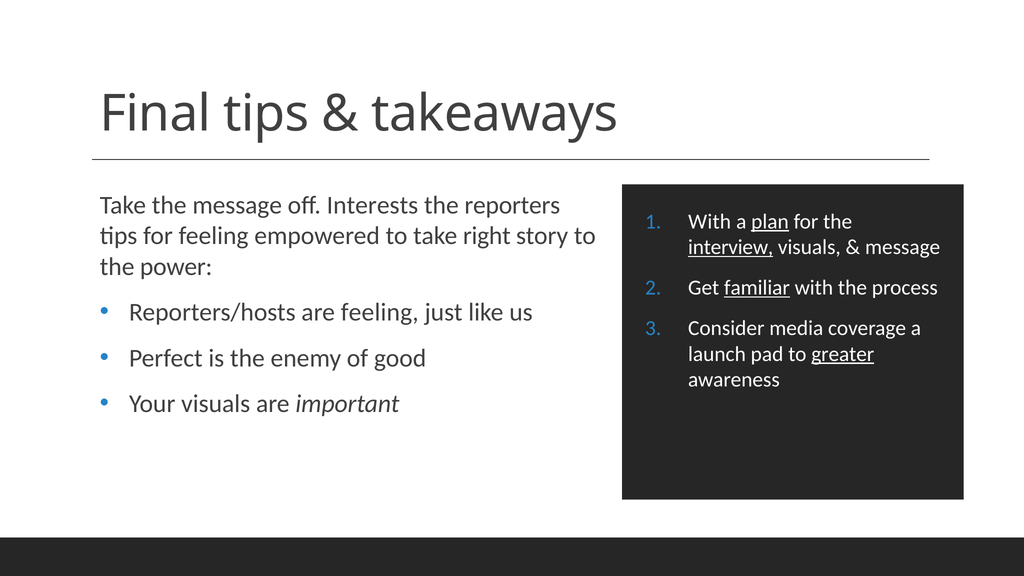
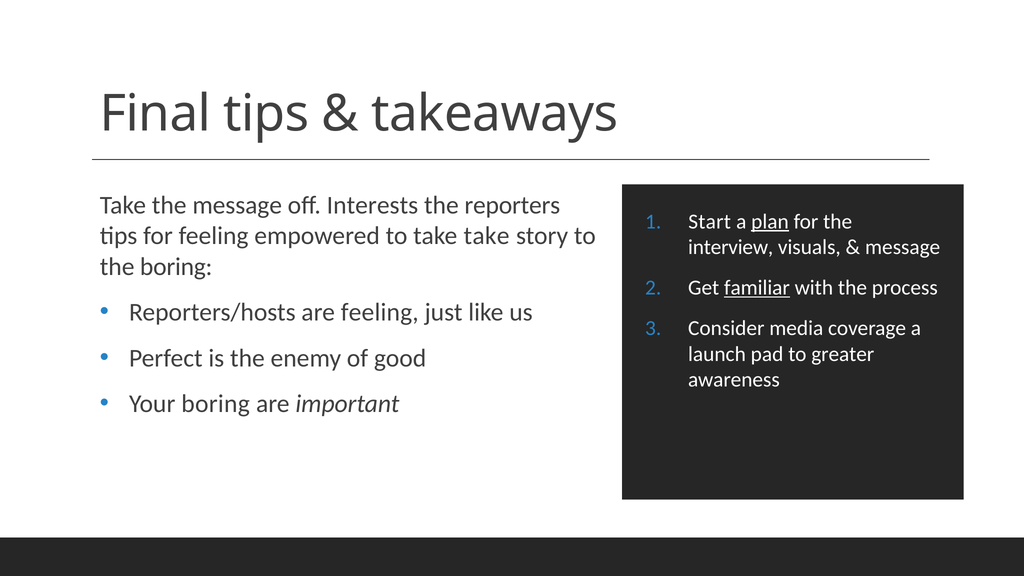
With: With -> Start (710, 222)
take right: right -> take (487, 236)
interview underline: present -> none (731, 247)
the power: power -> boring (176, 267)
greater underline: present -> none (843, 354)
Your visuals: visuals -> boring (216, 404)
